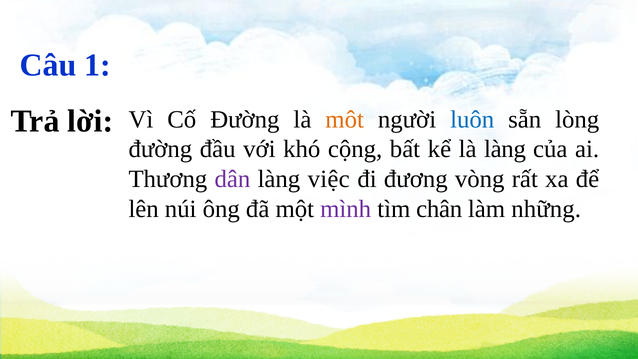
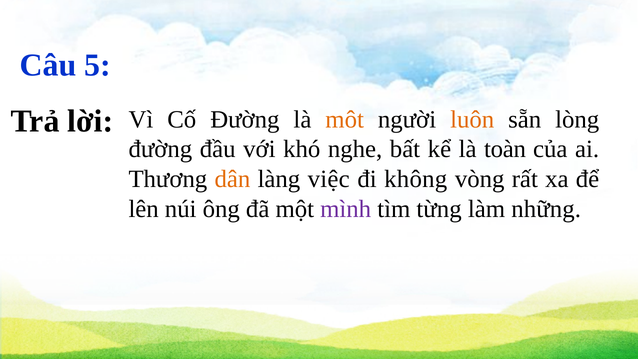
1: 1 -> 5 (98, 65)
luôn colour: blue -> orange (472, 119)
cộng: cộng -> nghe (355, 149)
là làng: làng -> toàn (505, 149)
dân colour: purple -> orange (232, 179)
đương: đương -> không (416, 179)
chân: chân -> từng (439, 209)
